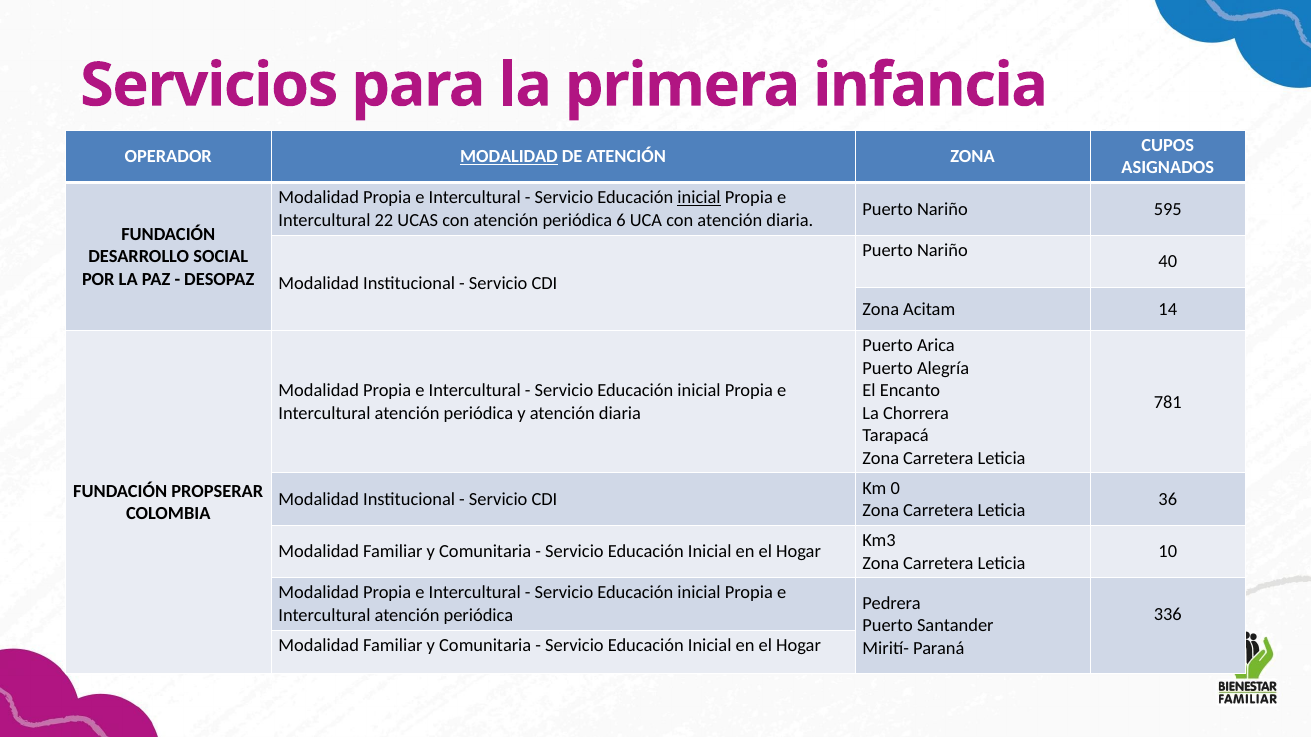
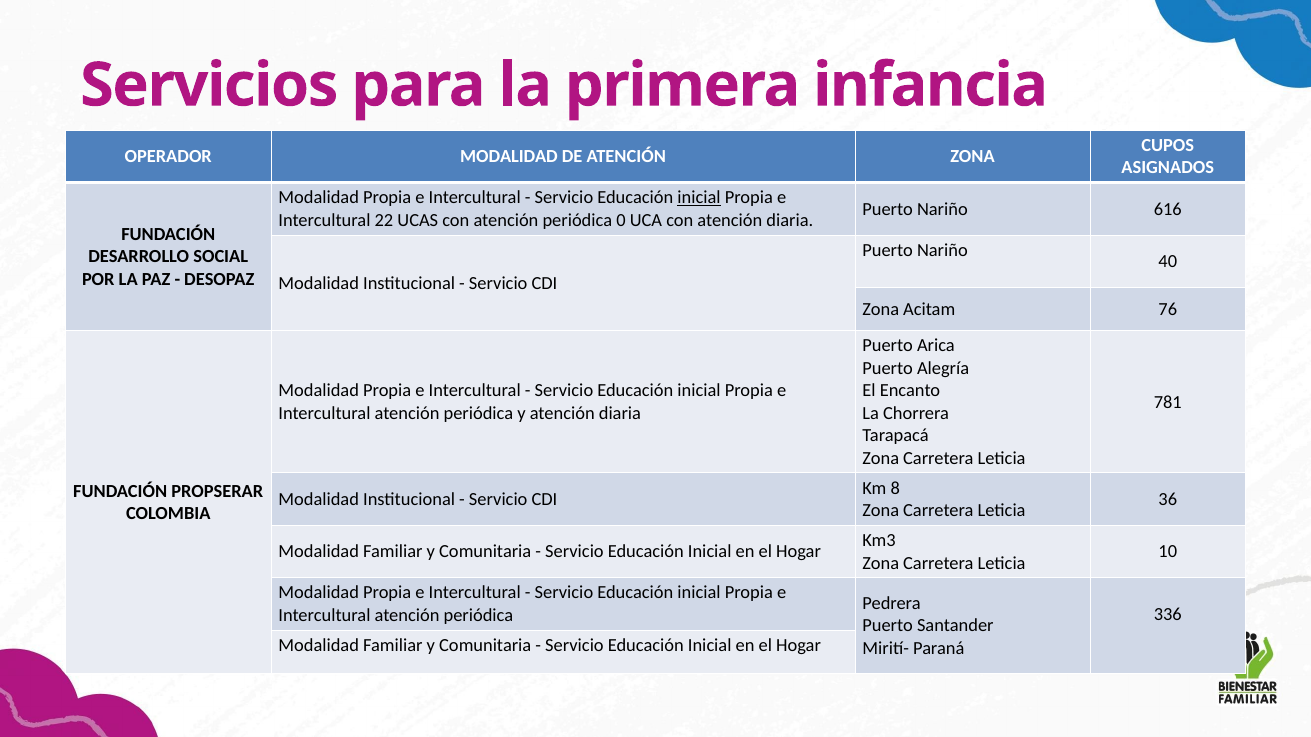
MODALIDAD underline: present -> none (509, 157)
595: 595 -> 616 (1168, 209)
6: 6 -> 0 (621, 220)
14: 14 -> 76 (1168, 309)
0: 0 -> 8 (895, 488)
